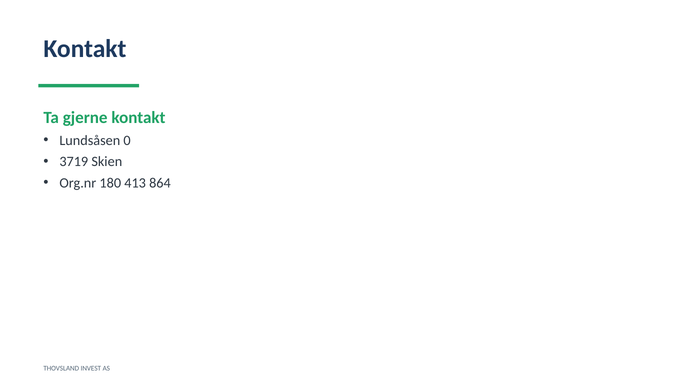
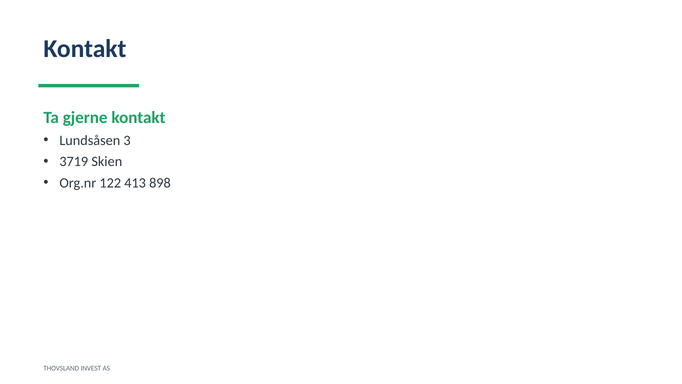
0: 0 -> 3 (127, 140)
180: 180 -> 122 (110, 183)
864: 864 -> 898 (160, 183)
